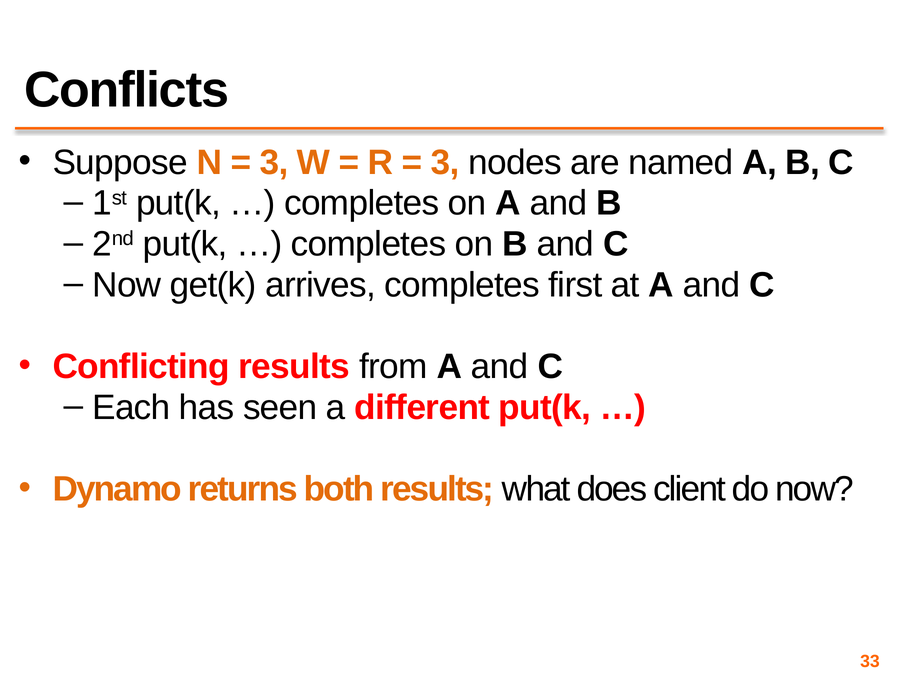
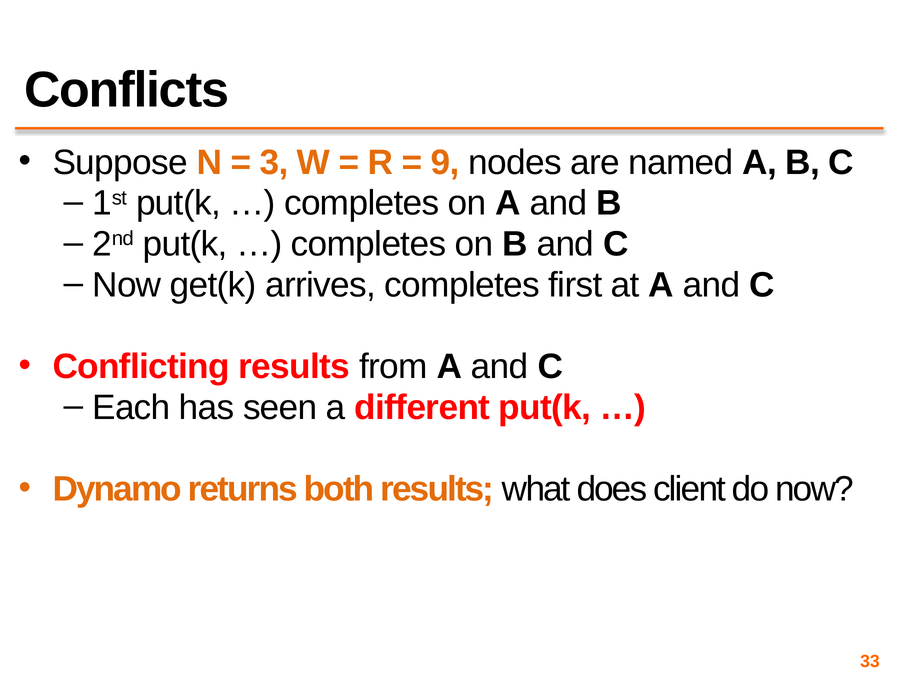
3: 3 -> 9 (445, 162)
